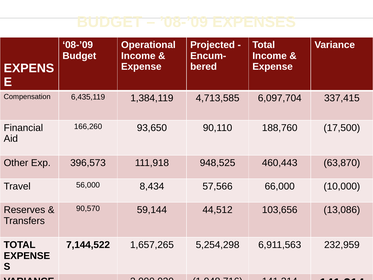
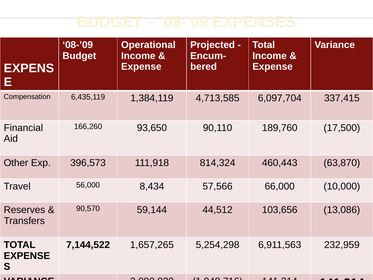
188,760: 188,760 -> 189,760 (280, 128)
948,525: 948,525 -> 814,324 (218, 163)
